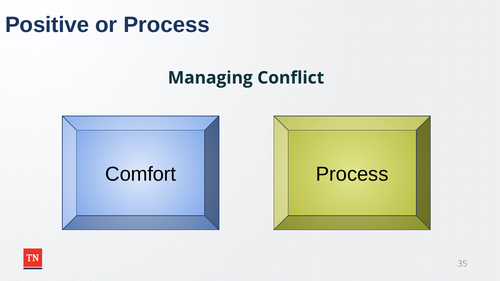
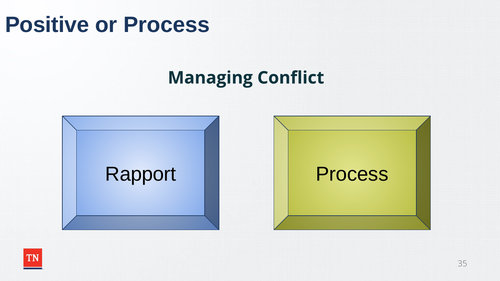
Comfort: Comfort -> Rapport (141, 174)
